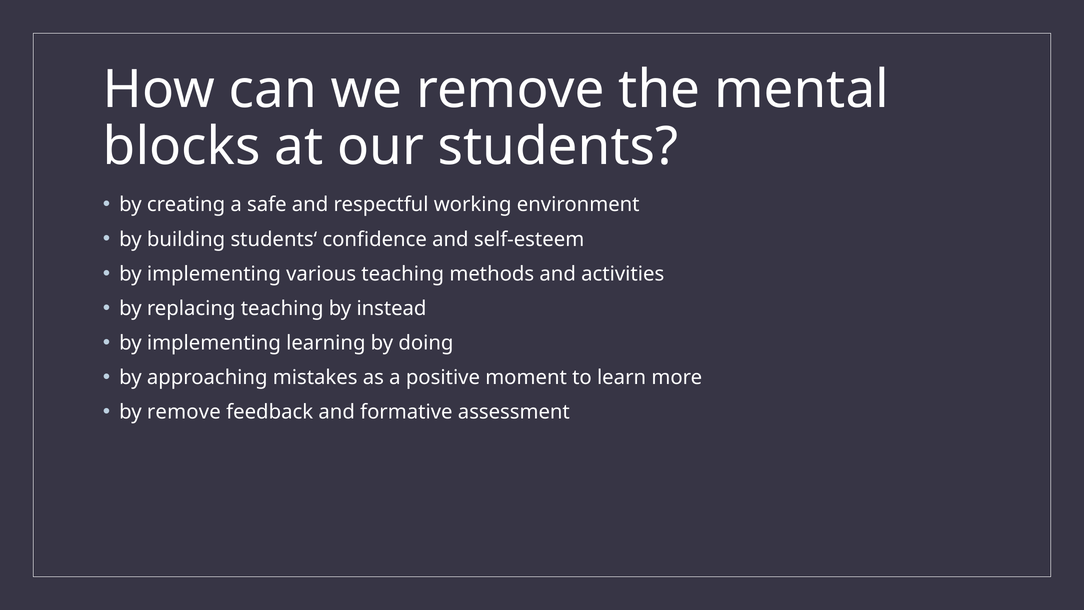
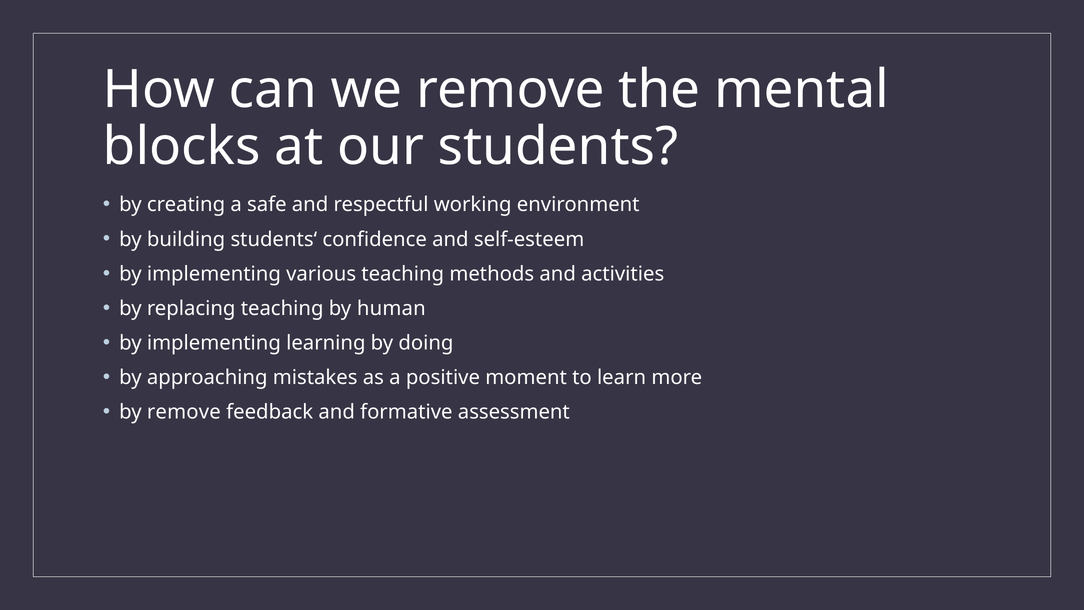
instead: instead -> human (391, 308)
